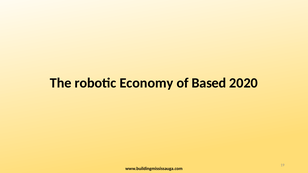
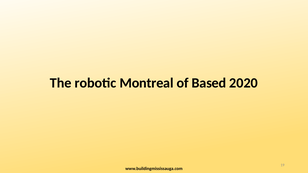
Economy: Economy -> Montreal (147, 83)
